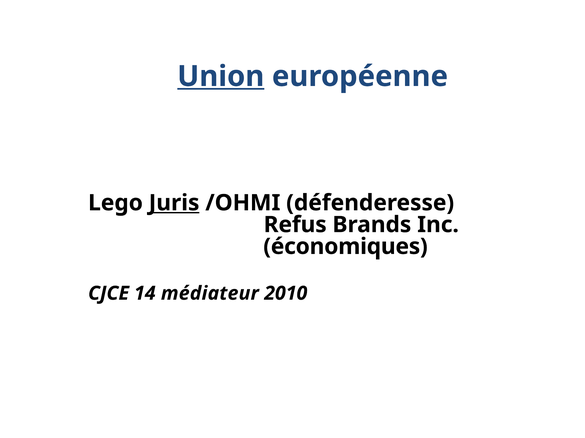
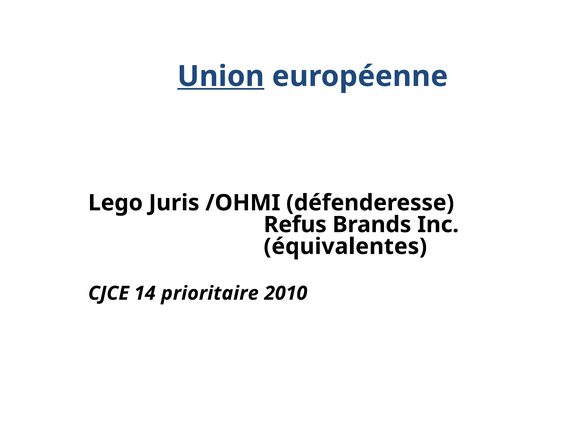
Juris underline: present -> none (174, 203)
économiques: économiques -> équivalentes (345, 247)
médiateur: médiateur -> prioritaire (210, 294)
